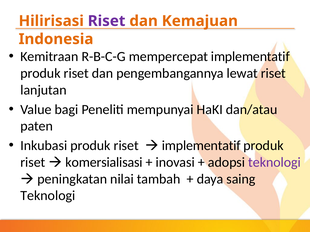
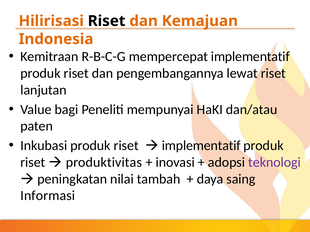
Riset colour: purple -> black (107, 21)
komersialisasi: komersialisasi -> produktivitas (104, 163)
Teknologi: Teknologi -> Informasi (48, 196)
